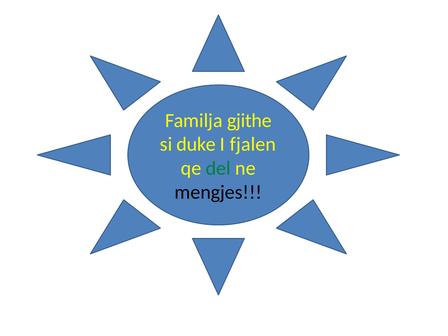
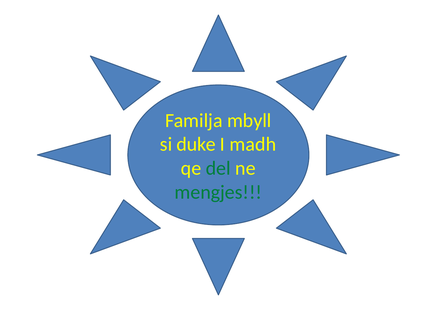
gjithe: gjithe -> mbyll (249, 120)
fjalen: fjalen -> madh (253, 144)
mengjes colour: black -> green (218, 192)
